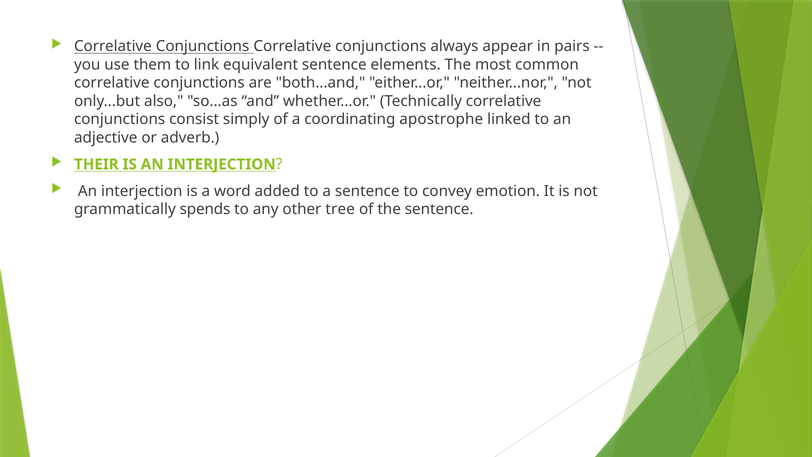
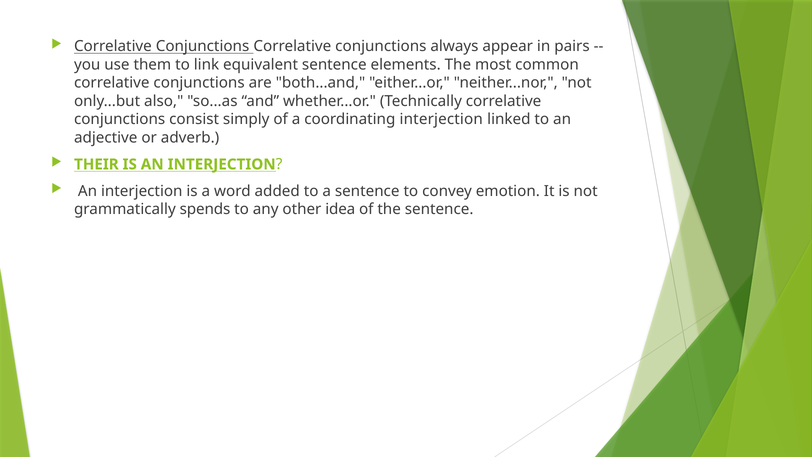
coordinating apostrophe: apostrophe -> interjection (441, 119)
tree: tree -> idea (340, 209)
